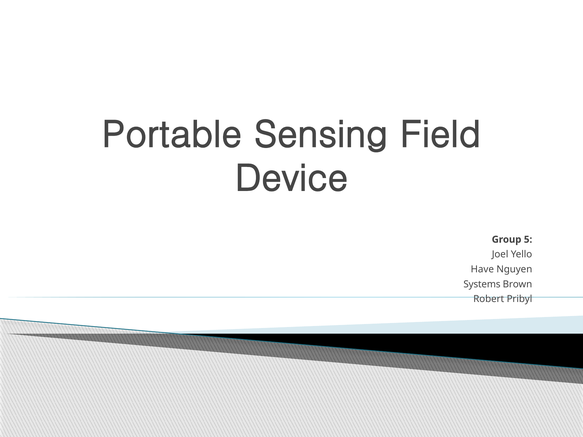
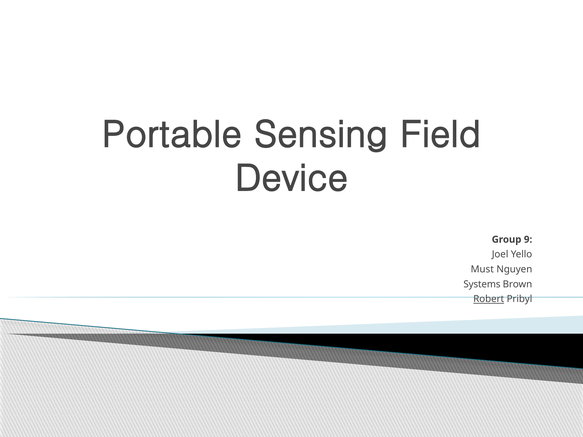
5: 5 -> 9 (528, 240)
Have: Have -> Must (482, 269)
Robert underline: none -> present (489, 299)
